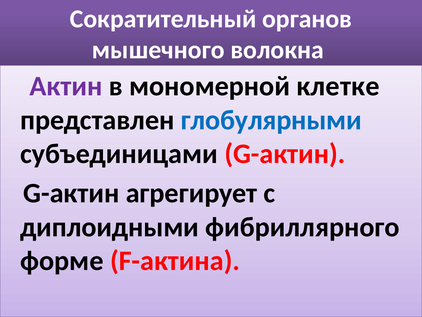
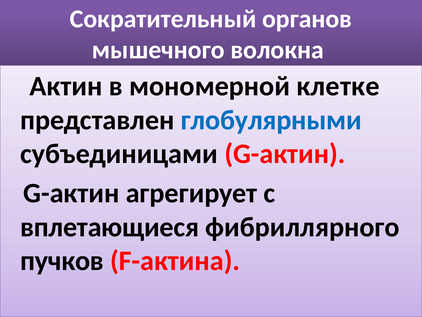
Актин colour: purple -> black (66, 86)
диплоидными: диплоидными -> вплетающиеся (110, 227)
форме: форме -> пучков (62, 261)
